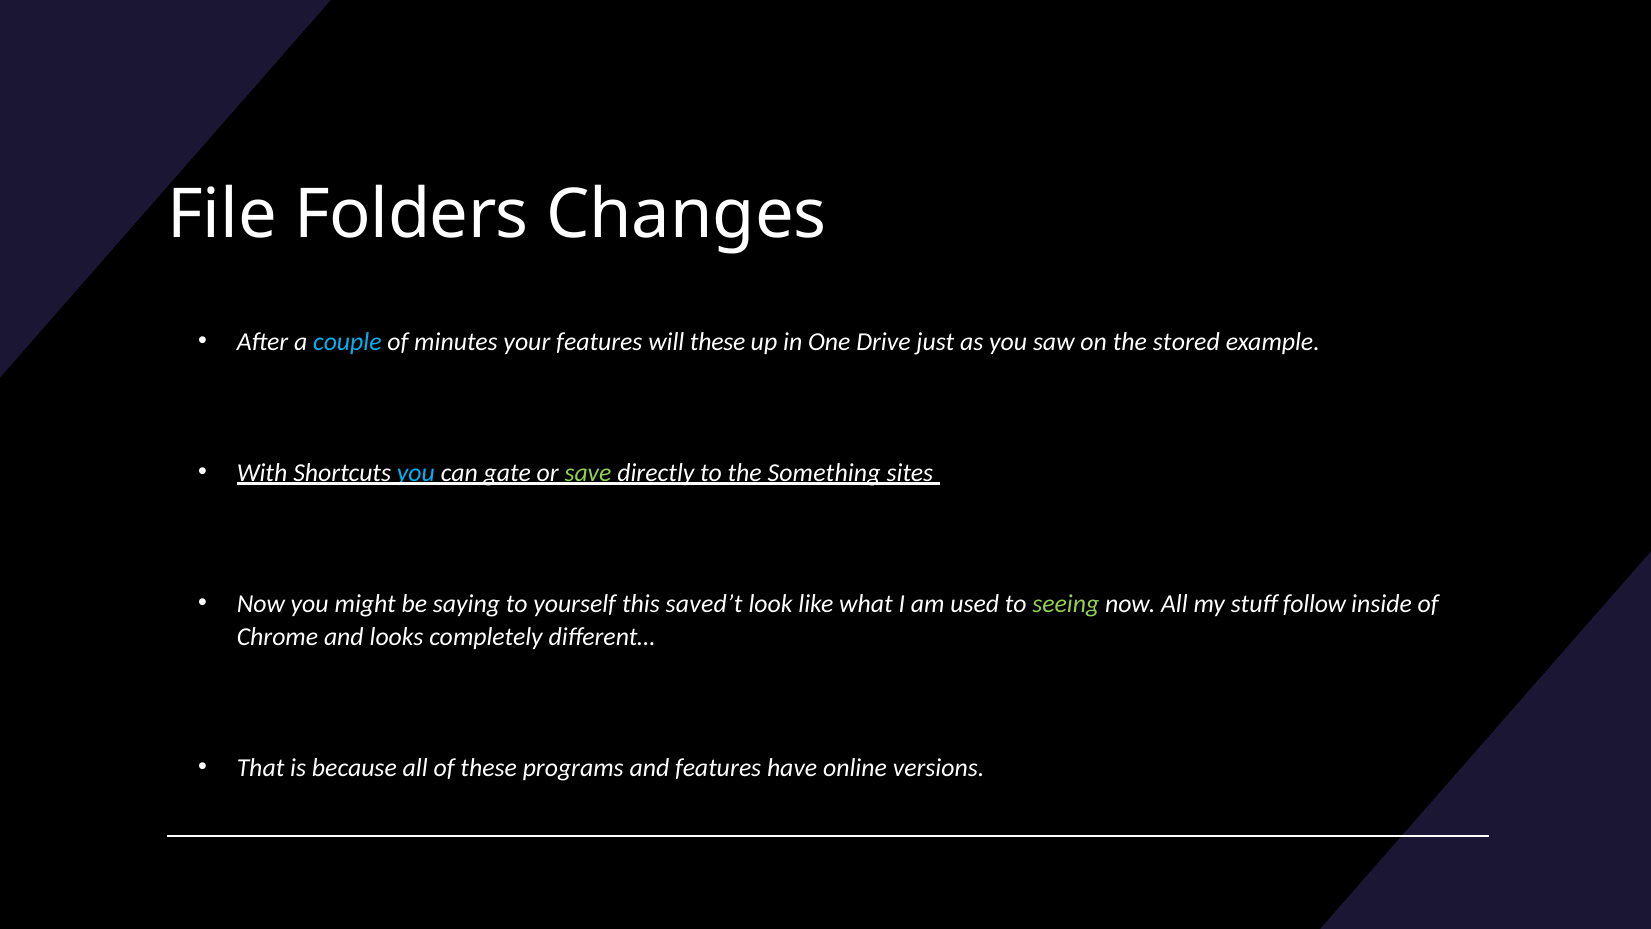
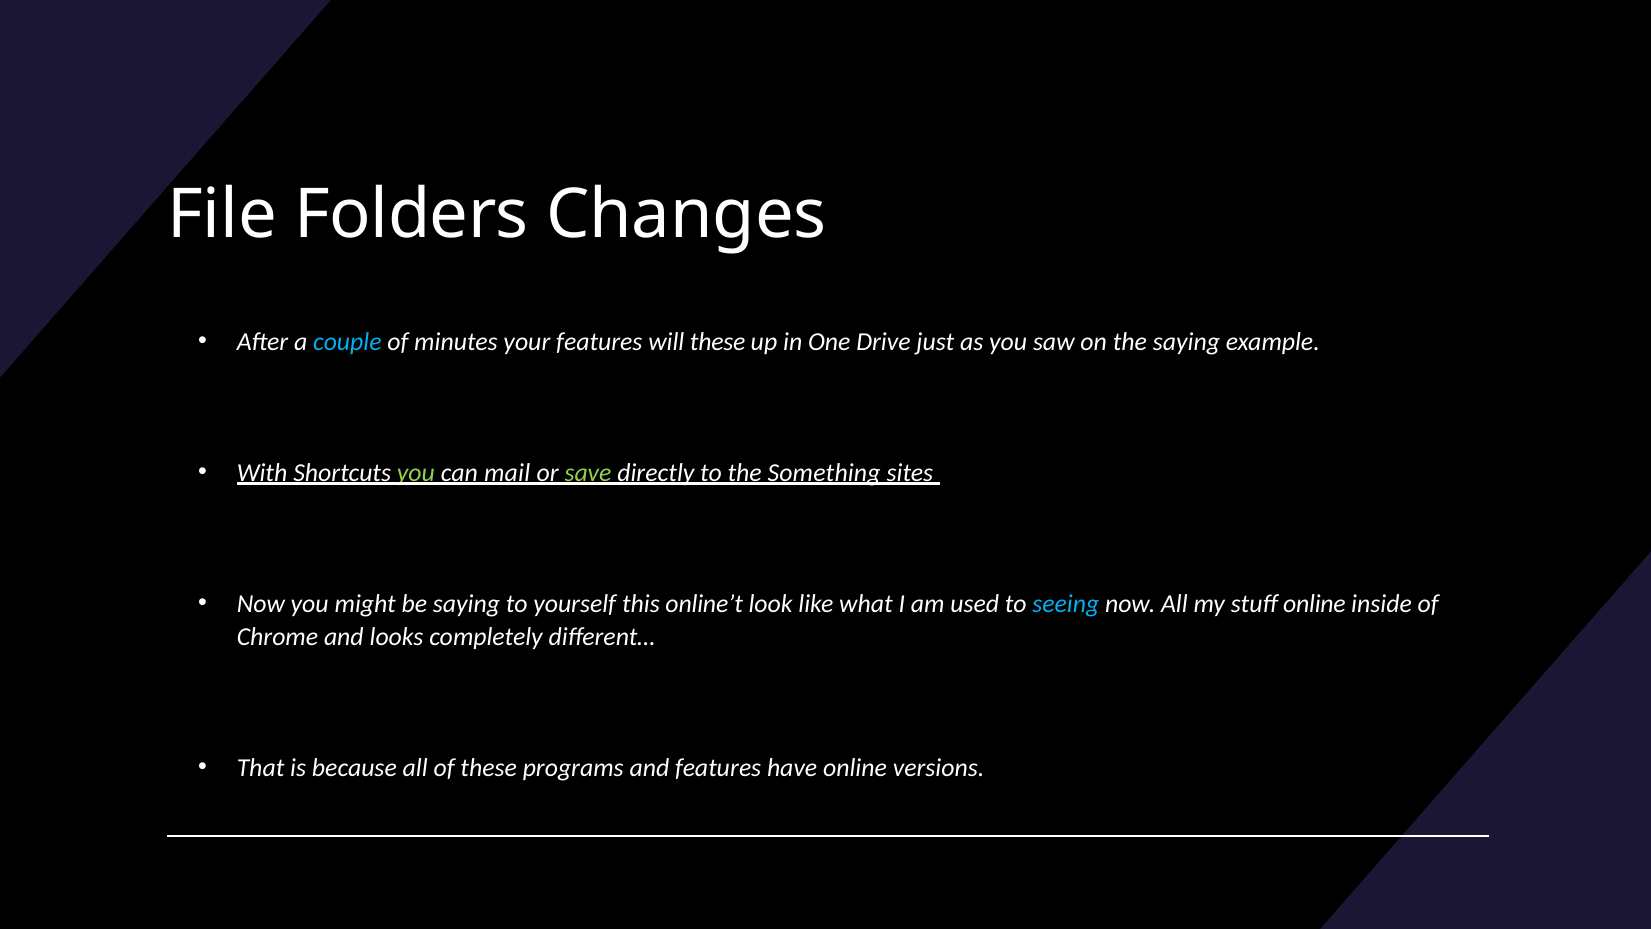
the stored: stored -> saying (1186, 342)
you colour: light blue -> light green (416, 473)
gate: gate -> mail (507, 473)
saved’t: saved’t -> online’t (704, 603)
seeing colour: light green -> light blue (1066, 603)
stuff follow: follow -> online (1315, 603)
